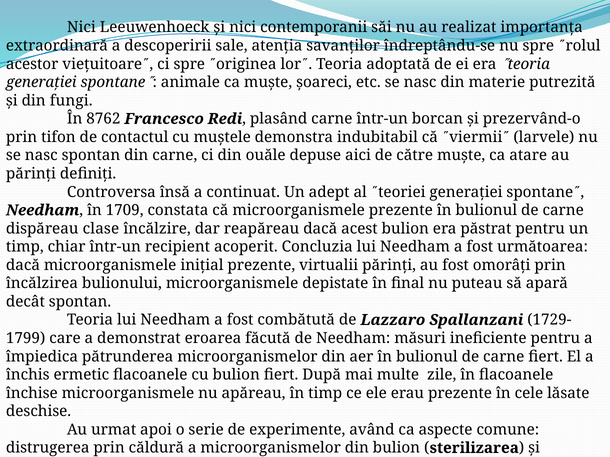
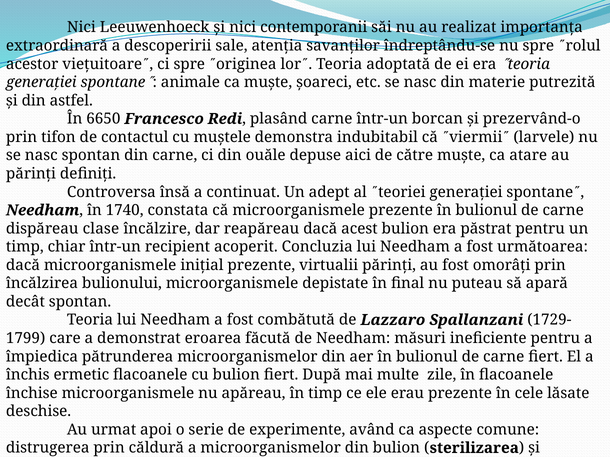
din fungi: fungi -> astfel (71, 101)
8762: 8762 -> 6650 (103, 119)
1709: 1709 -> 1740 (125, 210)
